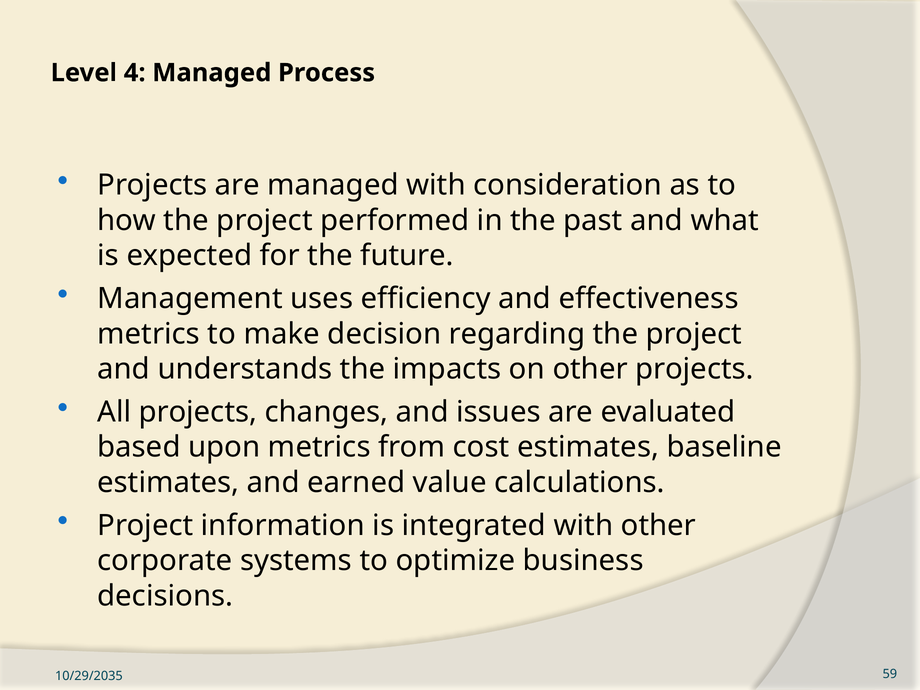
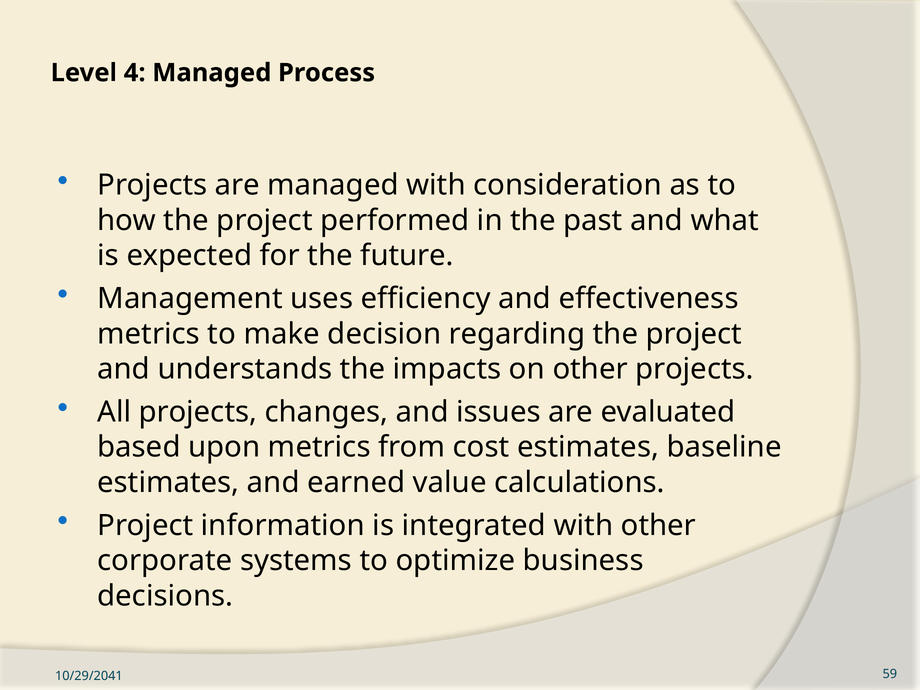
10/29/2035: 10/29/2035 -> 10/29/2041 (89, 676)
